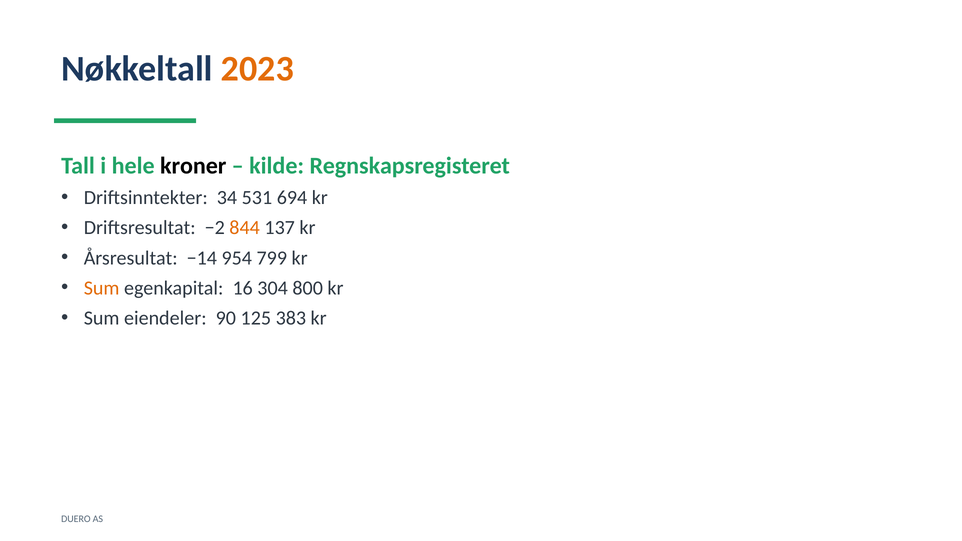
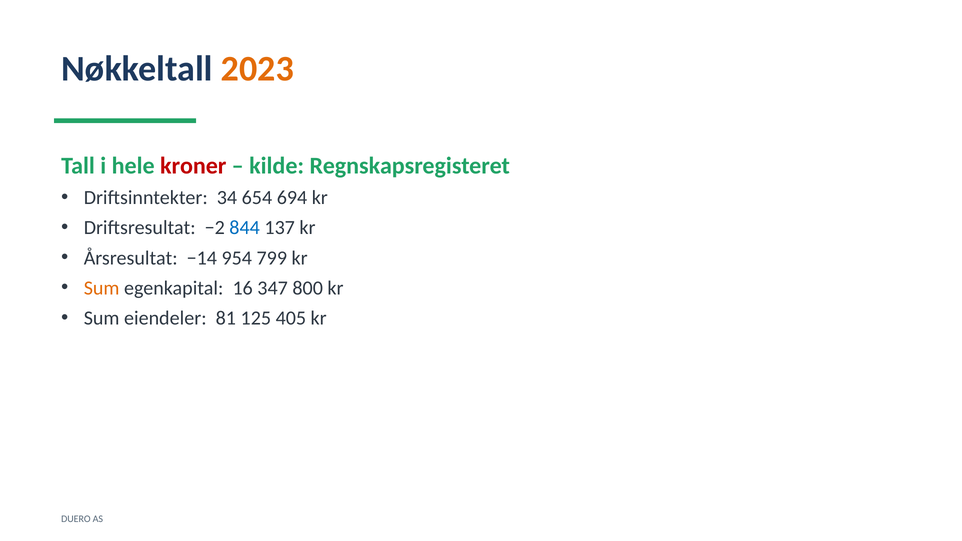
kroner colour: black -> red (193, 166)
531: 531 -> 654 (257, 198)
844 colour: orange -> blue (245, 228)
304: 304 -> 347 (273, 288)
90: 90 -> 81 (226, 318)
383: 383 -> 405 (291, 318)
